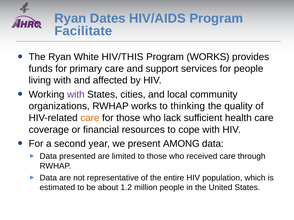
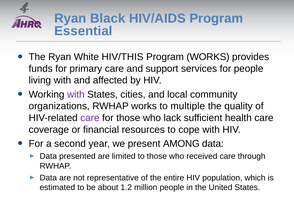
Dates: Dates -> Black (108, 19)
Facilitate: Facilitate -> Essential (83, 31)
thinking: thinking -> multiple (188, 106)
care colour: orange -> purple (90, 118)
